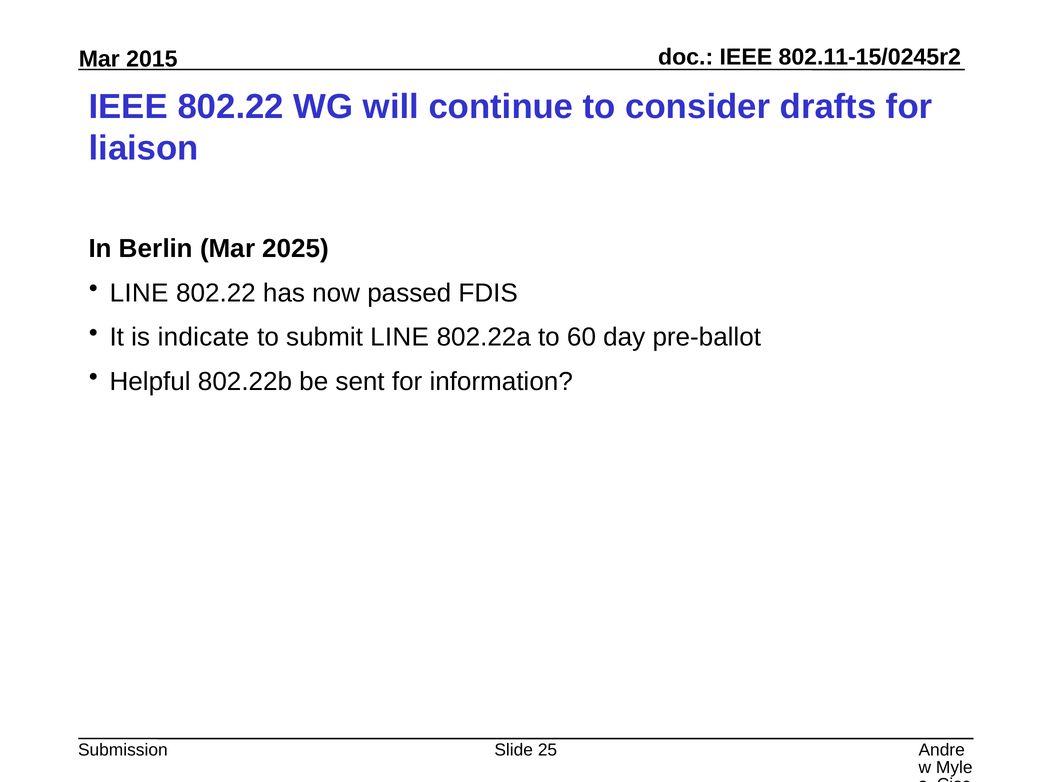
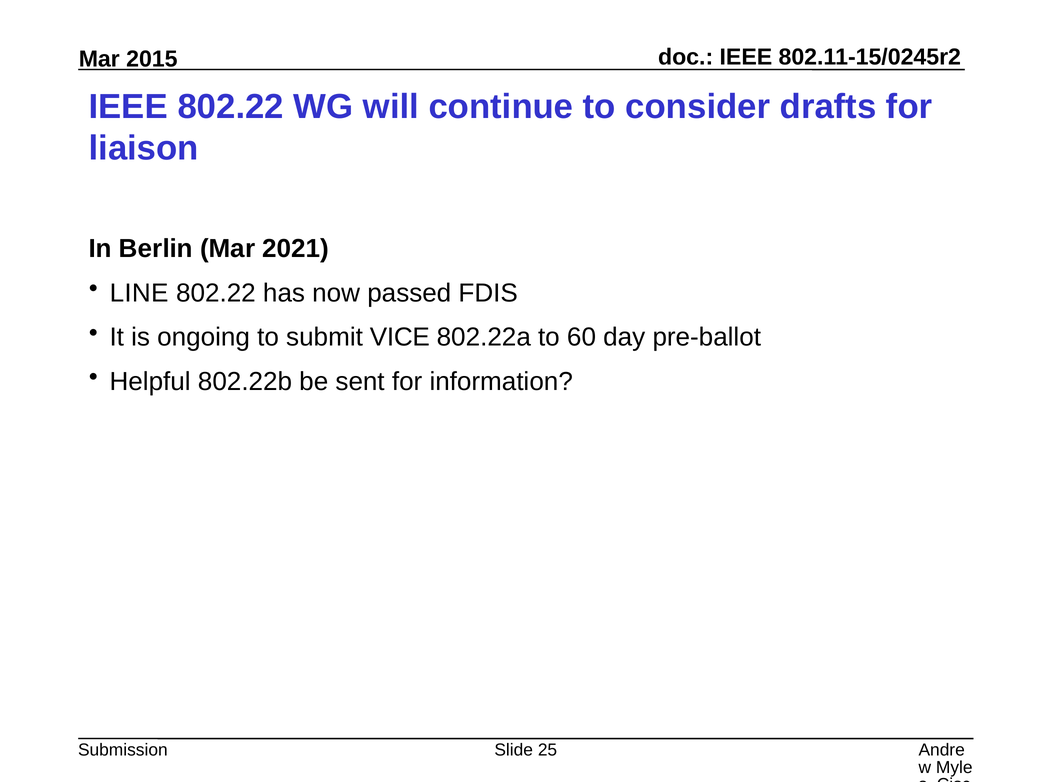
2025: 2025 -> 2021 (296, 249)
indicate: indicate -> ongoing (204, 337)
submit LINE: LINE -> VICE (400, 337)
